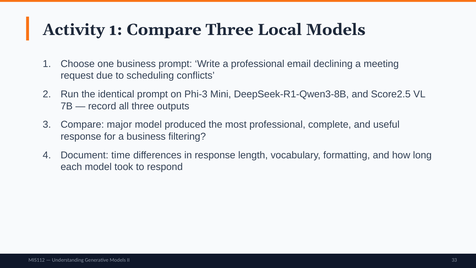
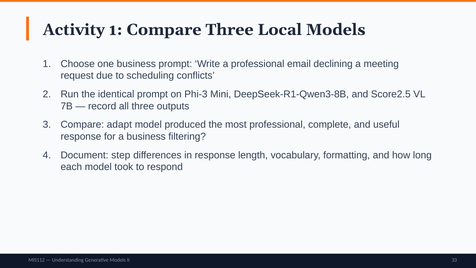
major: major -> adapt (119, 125)
time: time -> step (121, 155)
